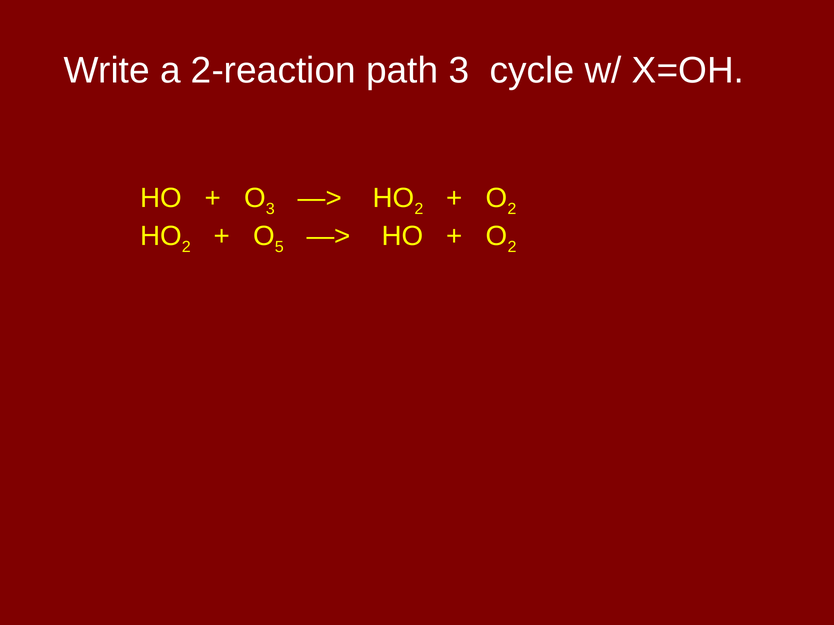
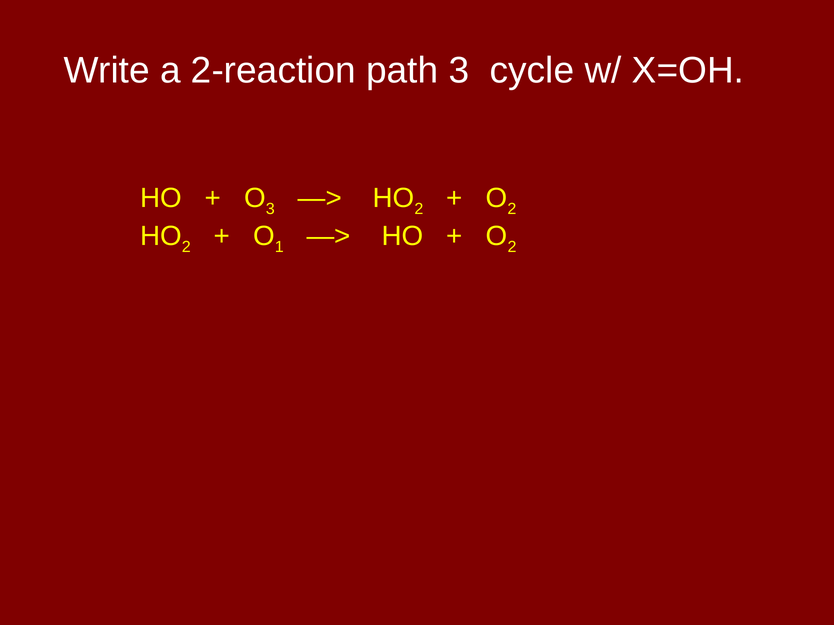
5: 5 -> 1 (279, 247)
